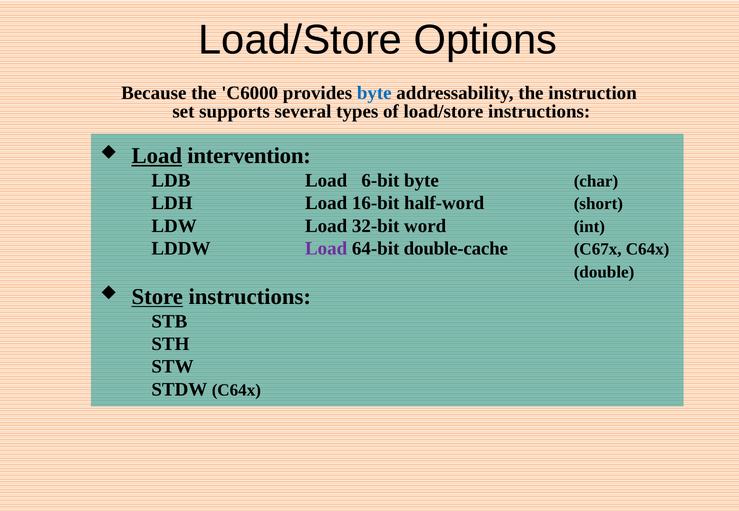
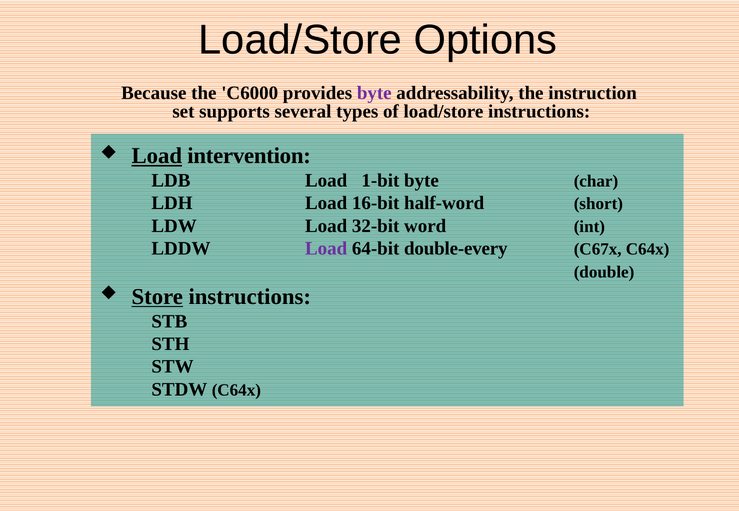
byte colour: blue -> purple (374, 93)
6-bit: 6-bit -> 1-bit (380, 181)
double-cache: double-cache -> double-every (456, 249)
